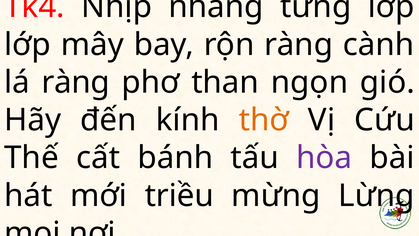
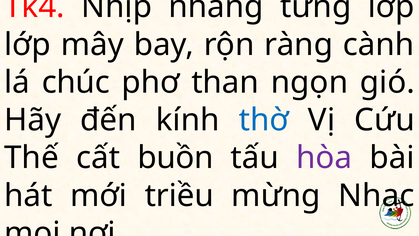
lá ràng: ràng -> chúc (76, 82)
thờ colour: orange -> blue (264, 120)
bánh: bánh -> buồn (175, 158)
Lừng: Lừng -> Nhạc (376, 195)
